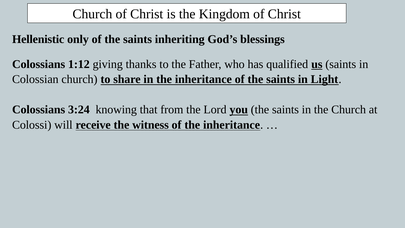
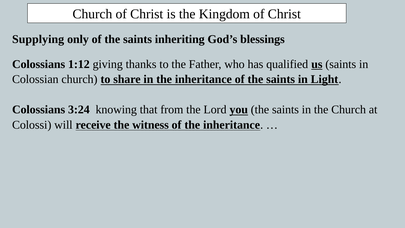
Hellenistic: Hellenistic -> Supplying (38, 39)
